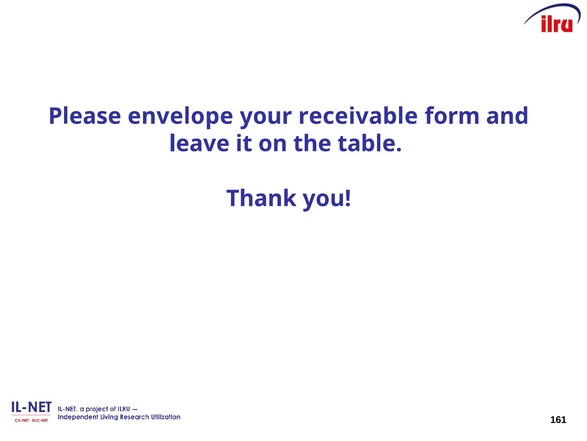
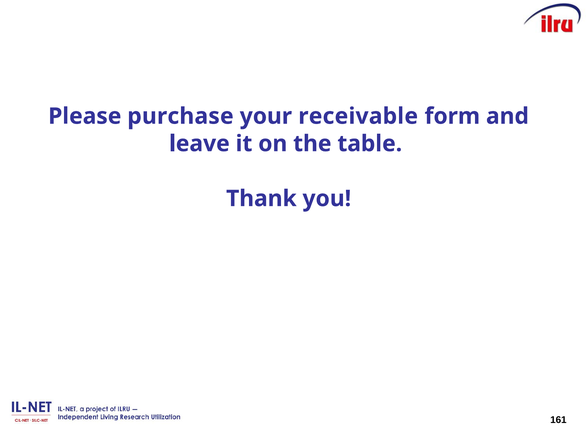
envelope: envelope -> purchase (180, 116)
